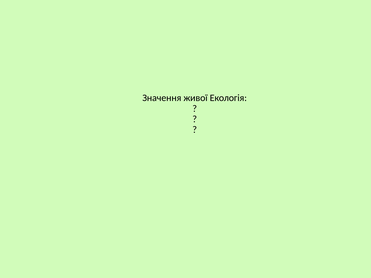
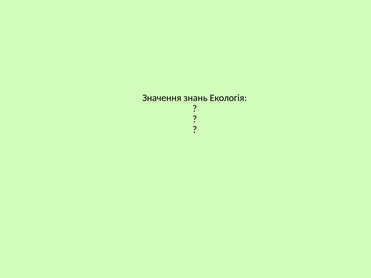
живої: живої -> знань (196, 98)
